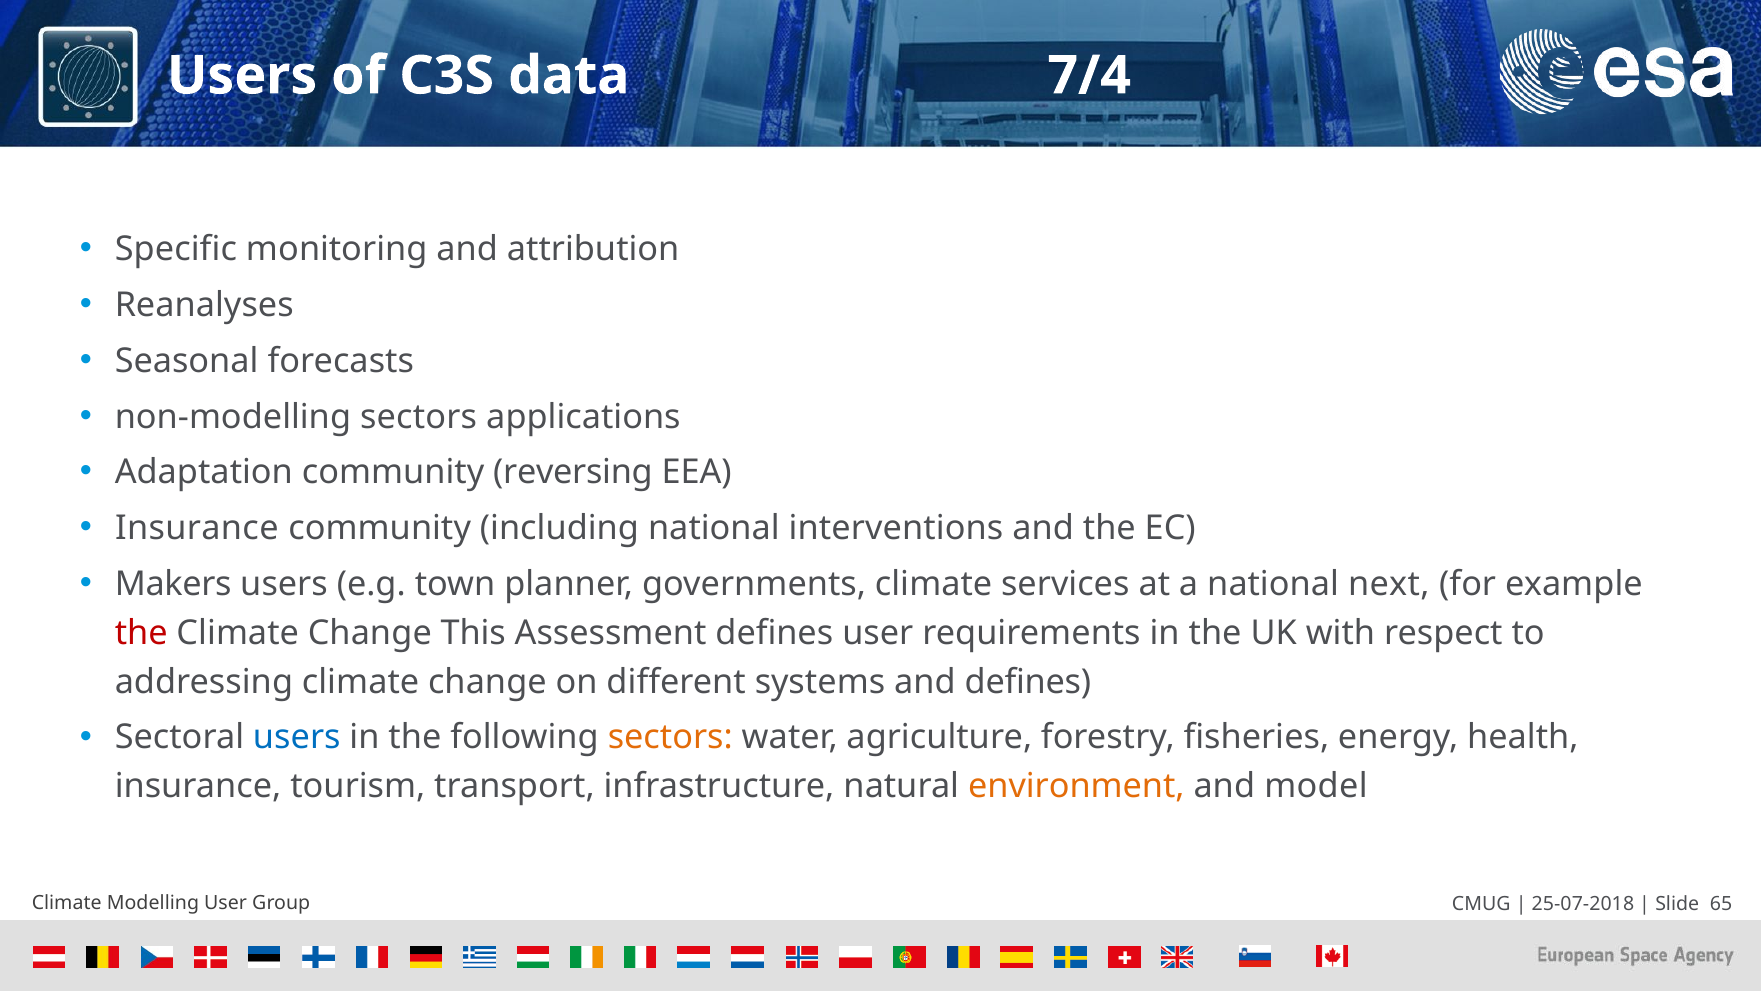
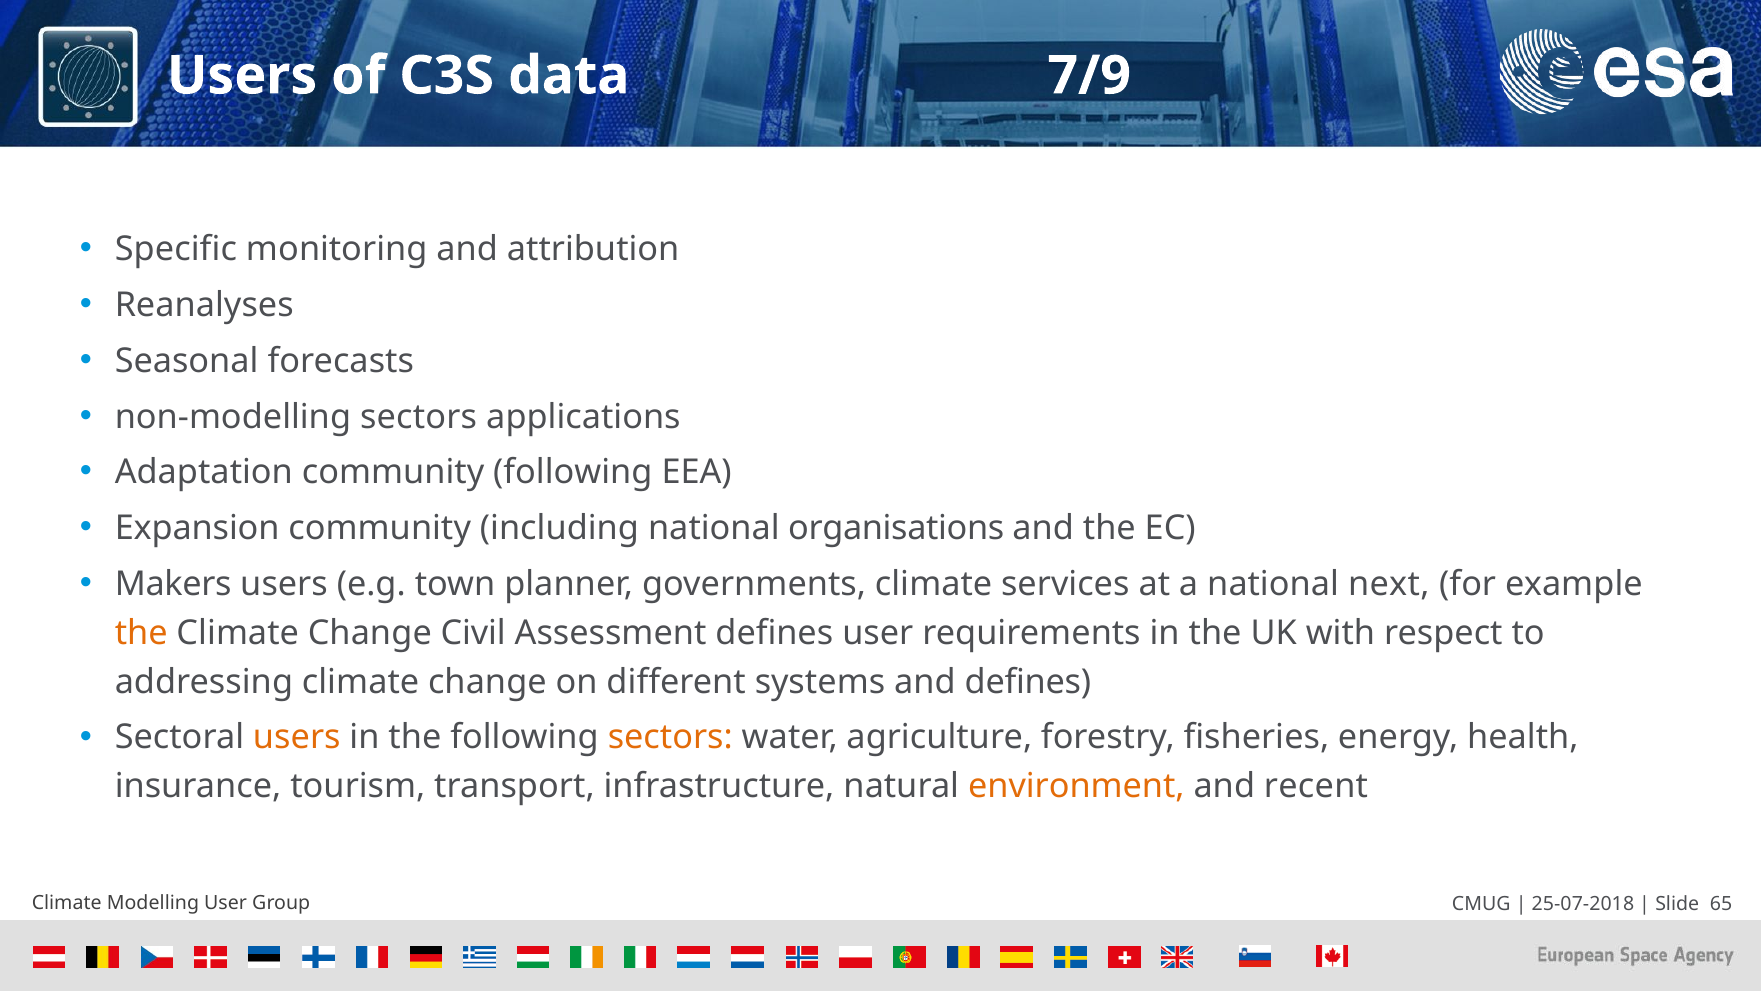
7/4: 7/4 -> 7/9 (1089, 76)
community reversing: reversing -> following (573, 472)
Insurance: Insurance -> Expansion (197, 528)
interventions: interventions -> organisations (896, 528)
the colour: red -> orange (141, 633)
This: This -> Civil (473, 633)
users colour: blue -> orange (297, 737)
model: model -> recent (1316, 786)
